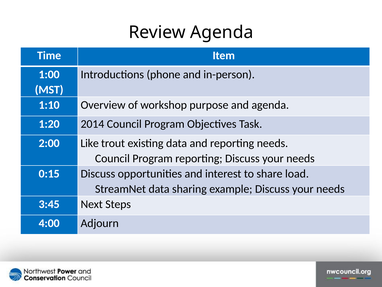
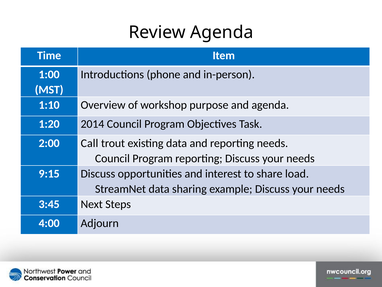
Like: Like -> Call (89, 143)
0:15: 0:15 -> 9:15 (49, 173)
